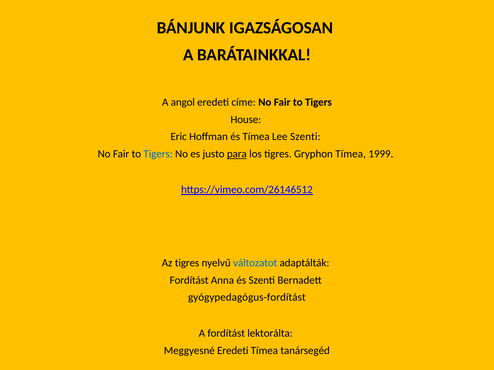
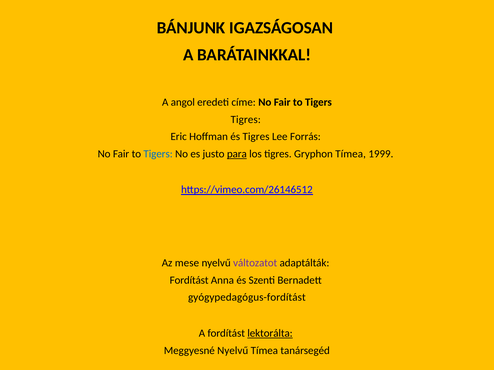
House: House -> Tigres (246, 120)
és Tímea: Tímea -> Tigres (256, 137)
Lee Szenti: Szenti -> Forrás (305, 137)
Az tigres: tigres -> mese (187, 263)
változatot colour: blue -> purple (255, 263)
lektorálta underline: none -> present (270, 334)
Meggyesné Eredeti: Eredeti -> Nyelvű (233, 351)
